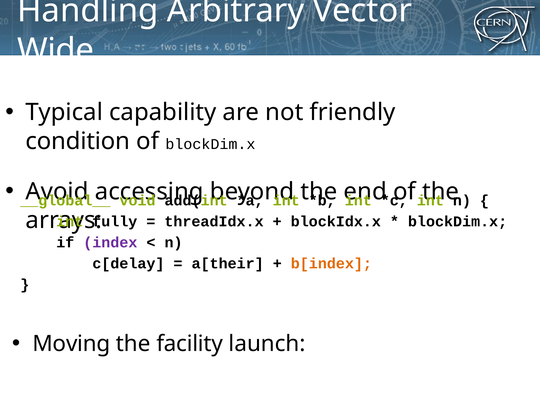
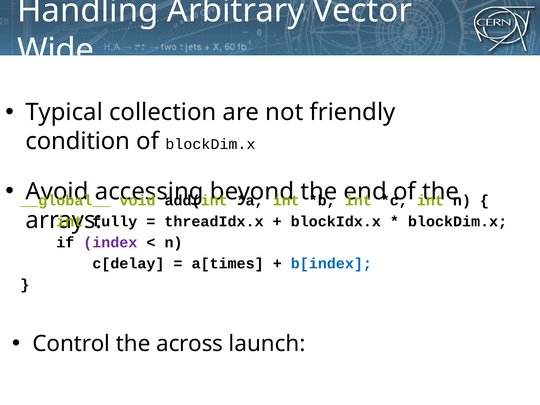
capability: capability -> collection (163, 112)
a[their: a[their -> a[times (228, 263)
b[index colour: orange -> blue (331, 263)
Moving: Moving -> Control (71, 344)
facility: facility -> across (190, 344)
